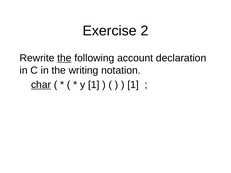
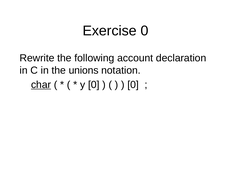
Exercise 2: 2 -> 0 (144, 31)
the underline: present -> none (64, 58)
writing: writing -> unions (84, 70)
y 1: 1 -> 0 (94, 85)
1: 1 -> 0 (133, 85)
